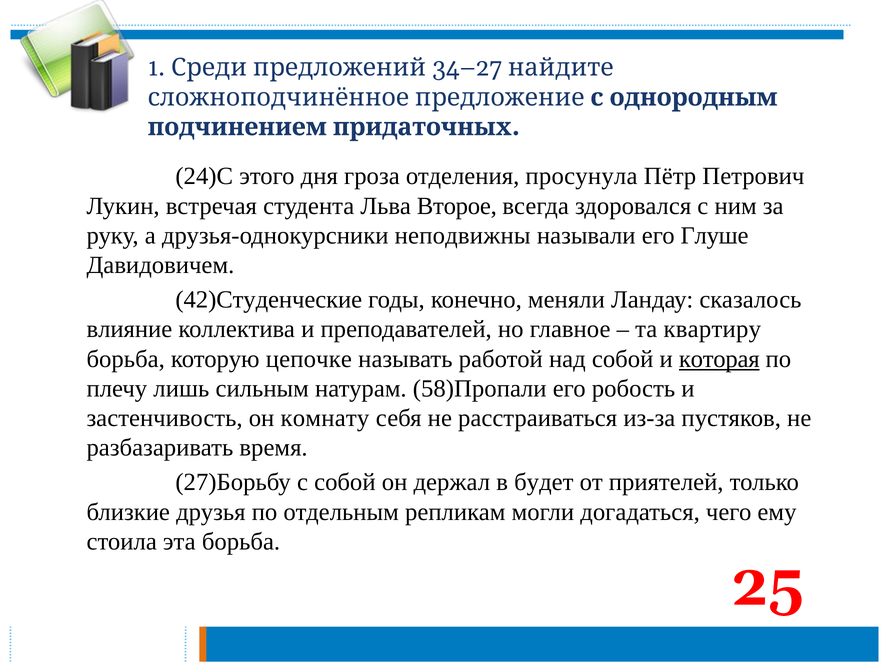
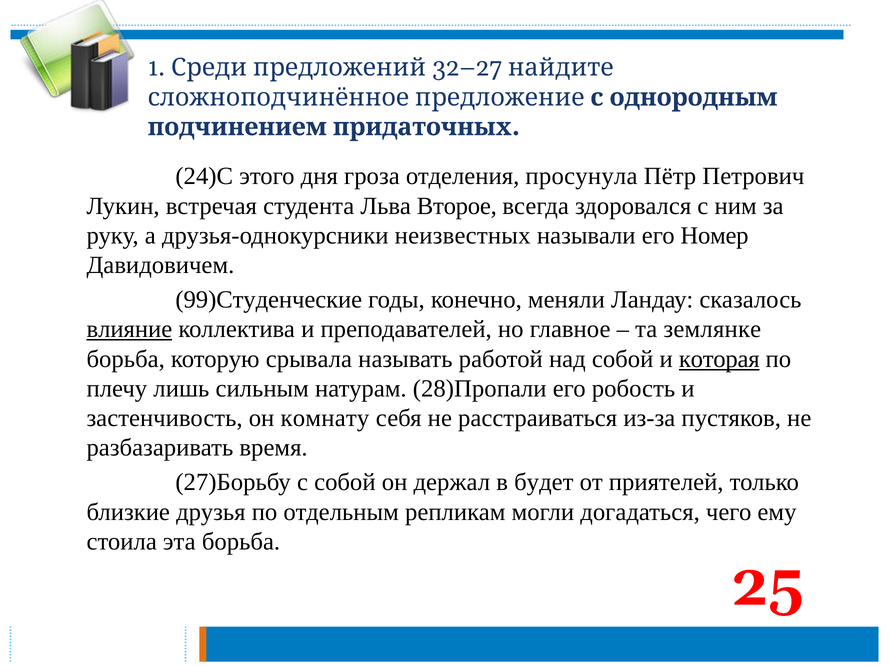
34–27: 34–27 -> 32–27 (467, 68)
неподвижны: неподвижны -> неизвестных (463, 236)
Глуше: Глуше -> Номер (714, 236)
42)Студенческие: 42)Студенческие -> 99)Студенческие (269, 300)
влияние underline: none -> present (129, 330)
квартиру: квартиру -> землянке (712, 330)
цепочке: цепочке -> срывала (309, 359)
58)Пропали: 58)Пропали -> 28)Пропали (480, 389)
